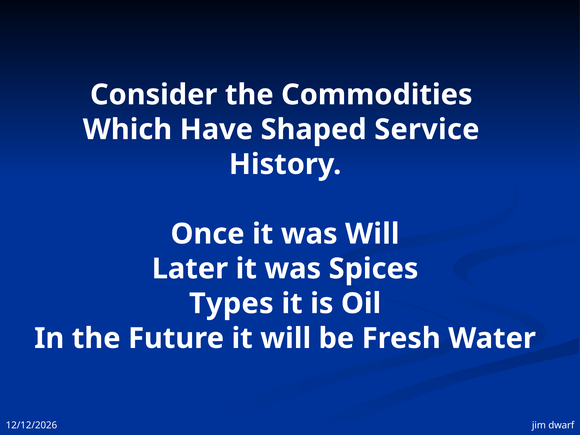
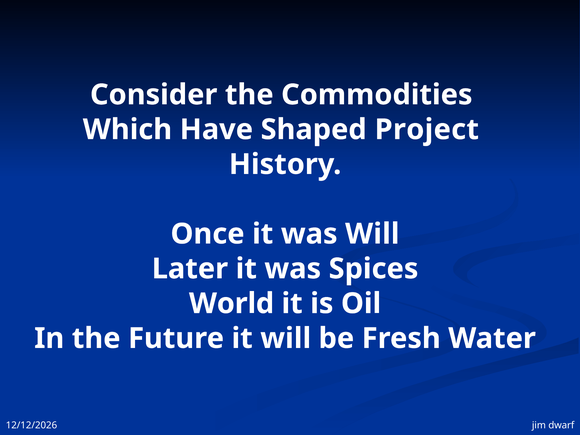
Service: Service -> Project (427, 130)
Types: Types -> World (232, 304)
